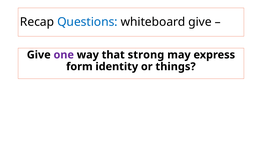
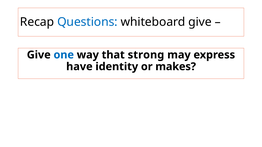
one colour: purple -> blue (64, 55)
form: form -> have (79, 67)
things: things -> makes (176, 67)
